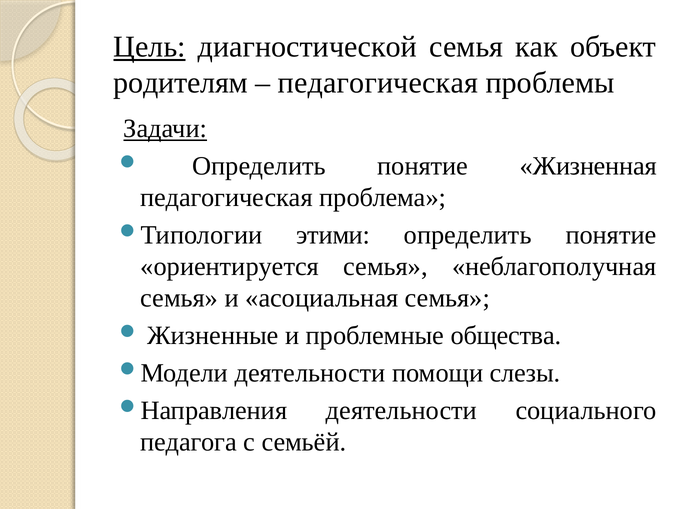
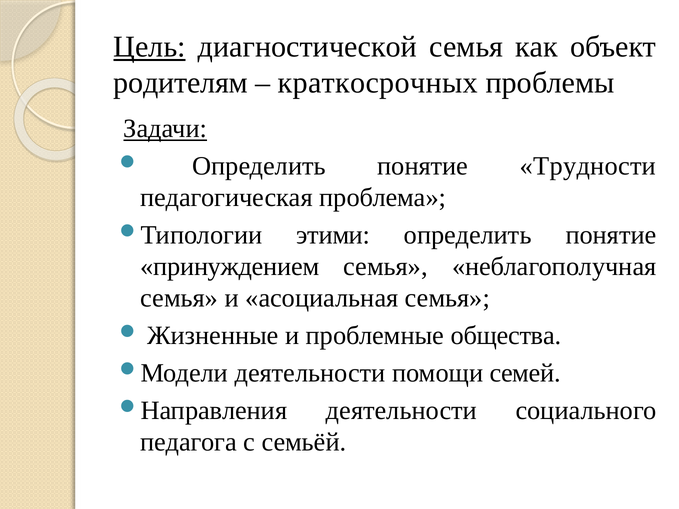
педагогическая: педагогическая -> краткосрочных (378, 83)
Жизненная: Жизненная -> Трудности (588, 166)
ориентируется: ориентируется -> принуждением (230, 267)
слезы: слезы -> семей (525, 373)
